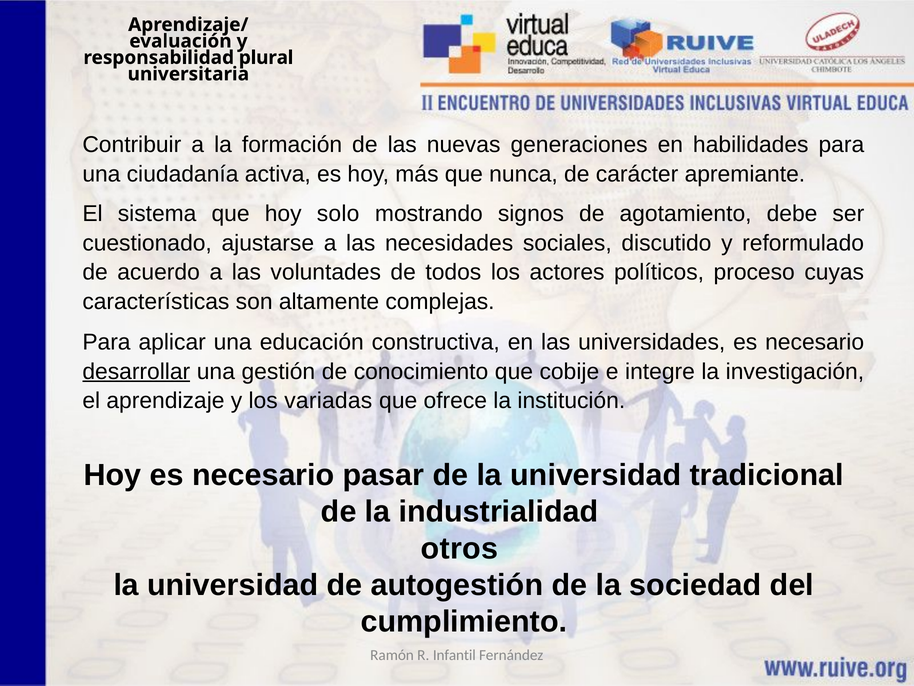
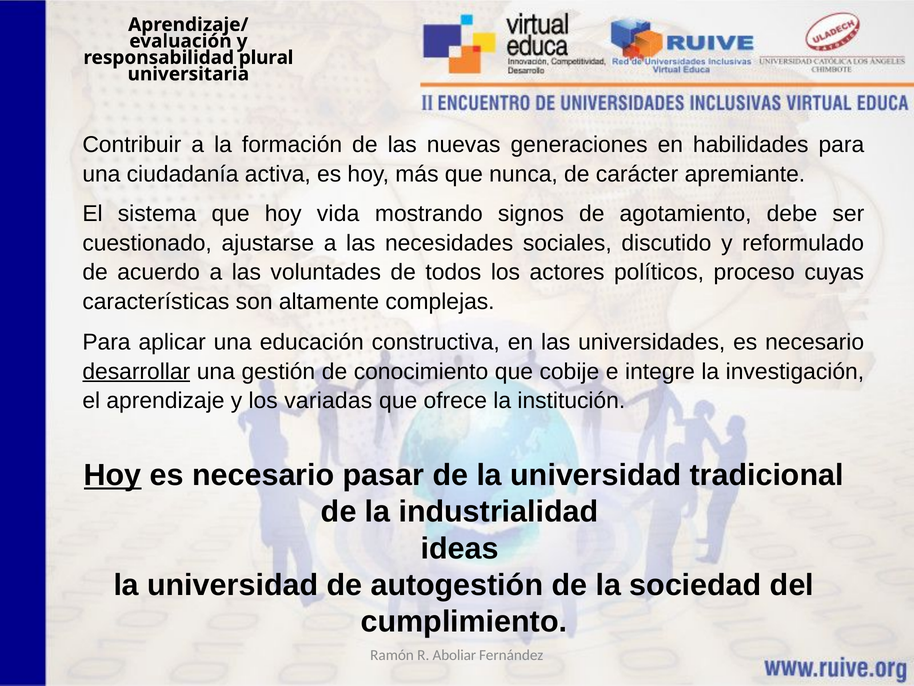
solo: solo -> vida (338, 213)
Hoy underline: none -> present (113, 475)
otros: otros -> ideas (460, 548)
Infantil: Infantil -> Aboliar (454, 655)
